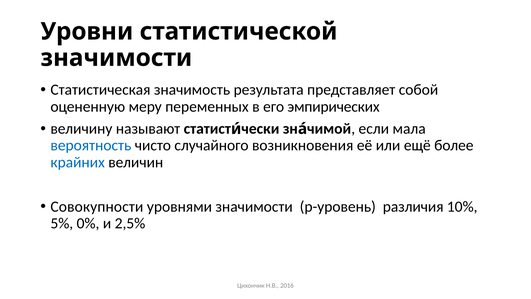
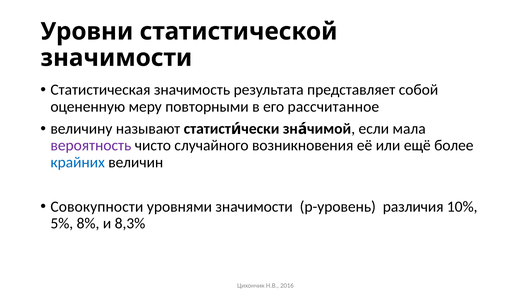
переменных: переменных -> повторными (207, 106)
эмпирических: эмпирических -> рассчитанное (333, 106)
вероятность colour: blue -> purple (91, 145)
0%: 0% -> 8% (88, 223)
2,5%: 2,5% -> 8,3% (130, 223)
